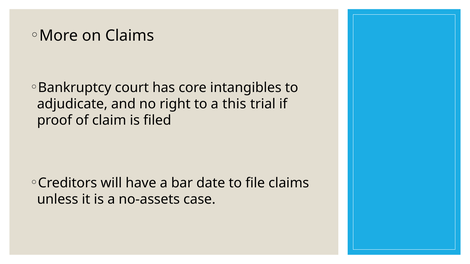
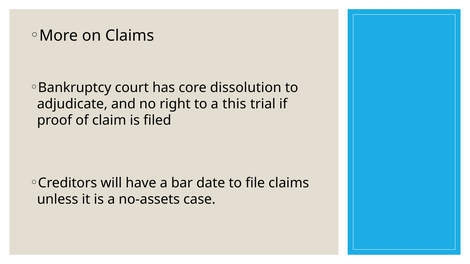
intangibles: intangibles -> dissolution (246, 88)
